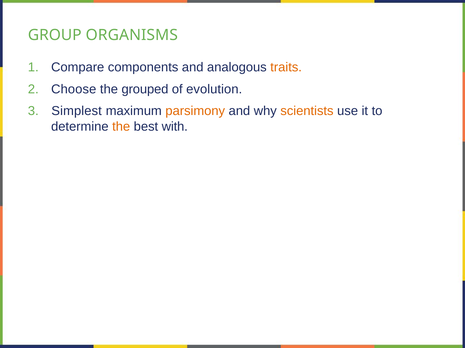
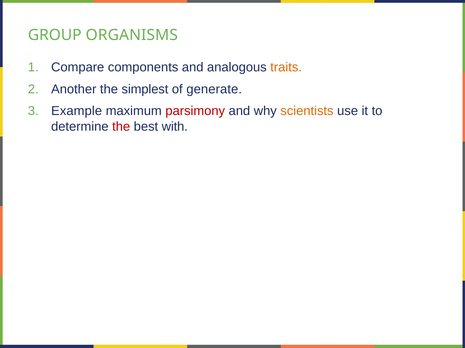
Choose: Choose -> Another (74, 89)
grouped: grouped -> simplest (145, 89)
evolution: evolution -> generate (214, 89)
Simplest: Simplest -> Example (77, 111)
parsimony colour: orange -> red (195, 111)
the colour: orange -> red (121, 127)
